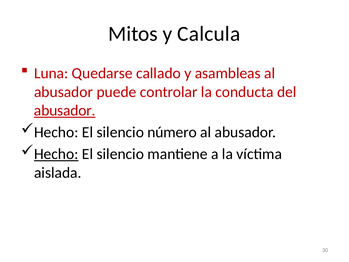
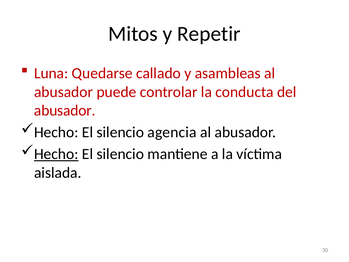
Calcula: Calcula -> Repetir (209, 34)
abusador underline: present -> none (65, 110)
número: número -> agencia (172, 132)
